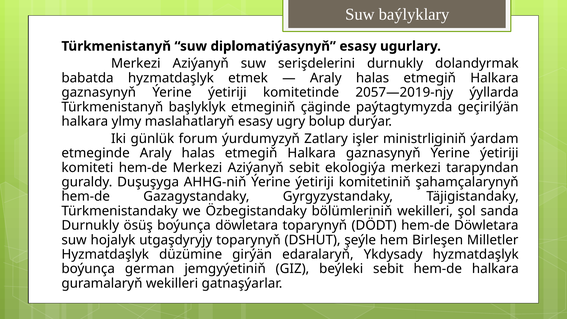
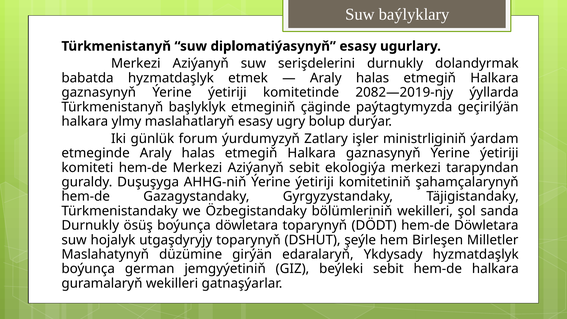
2057—2019-njy: 2057—2019-njy -> 2082—2019-njy (404, 92)
Hyzmatdaşlyk: Hyzmatdaşlyk -> Maslahatynyň (105, 254)
